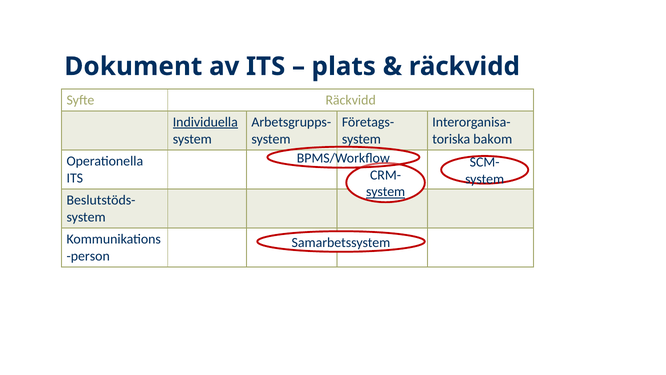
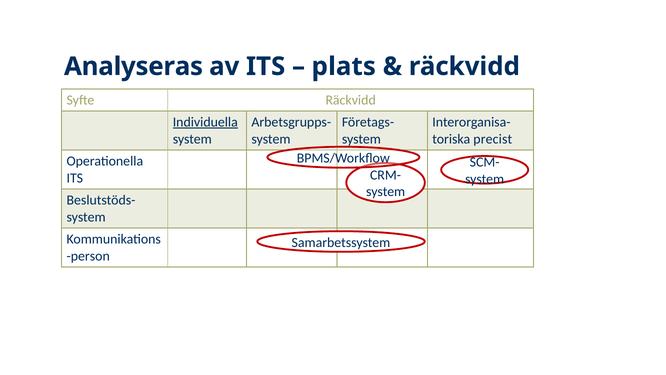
Dokument: Dokument -> Analyseras (133, 66)
bakom: bakom -> precist (493, 139)
system underline: present -> none (386, 192)
